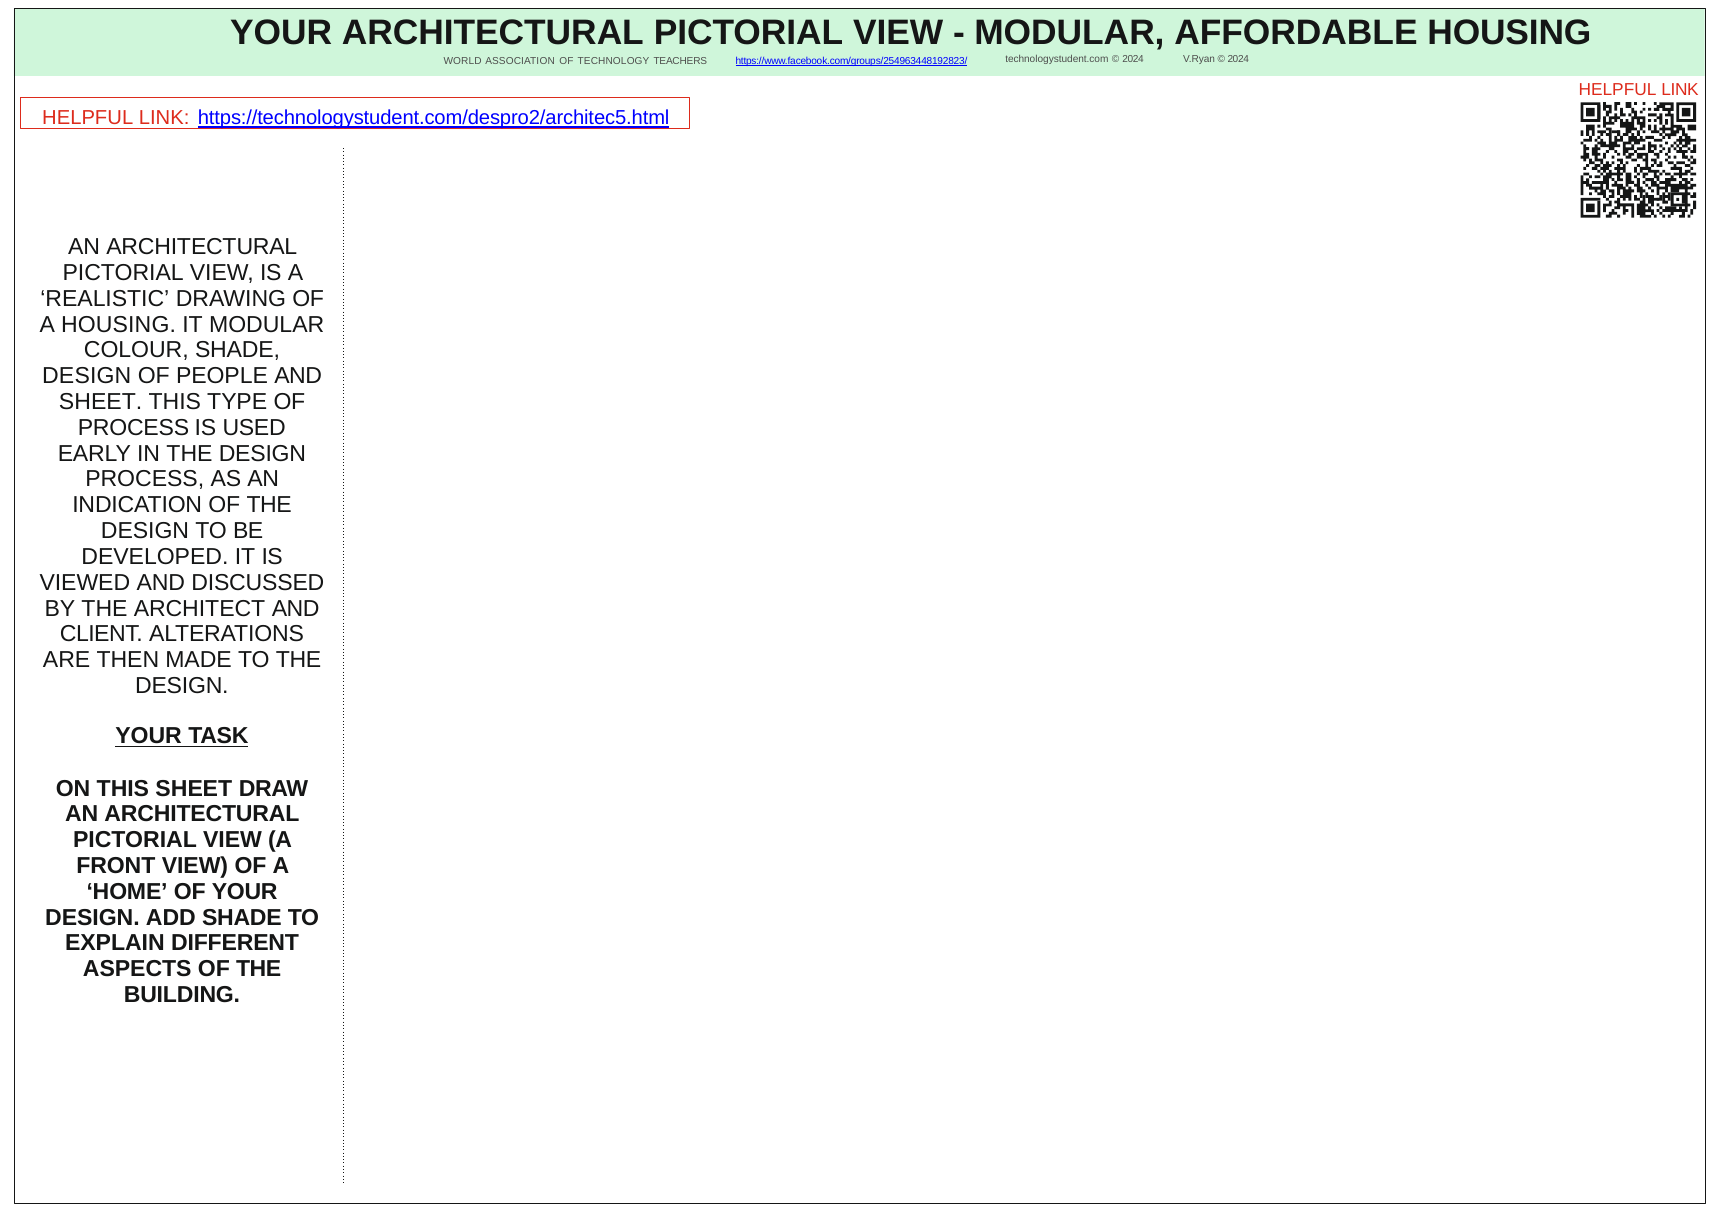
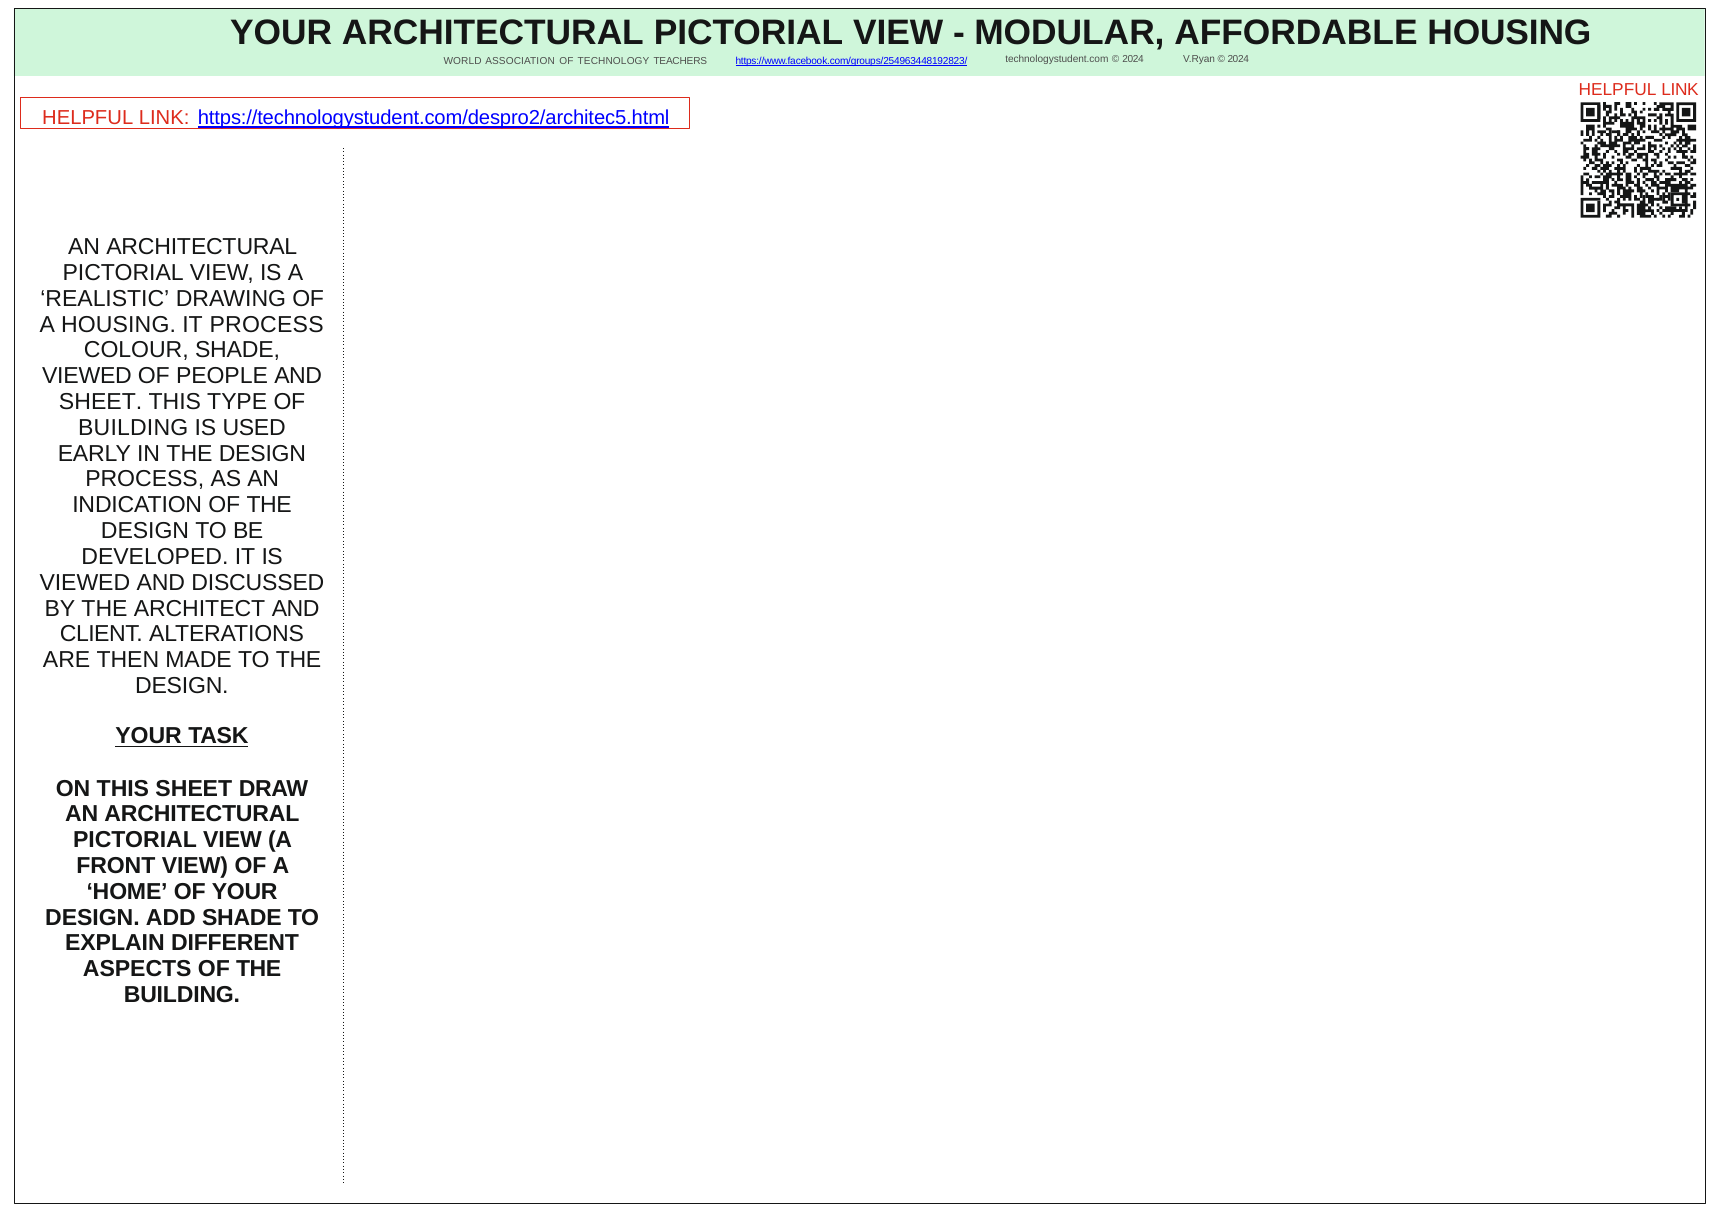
IT MODULAR: MODULAR -> PROCESS (267, 325)
DESIGN: DESIGN -> VIEWED (87, 376)
PROCESS: PROCESS -> BUILDING (133, 428)
